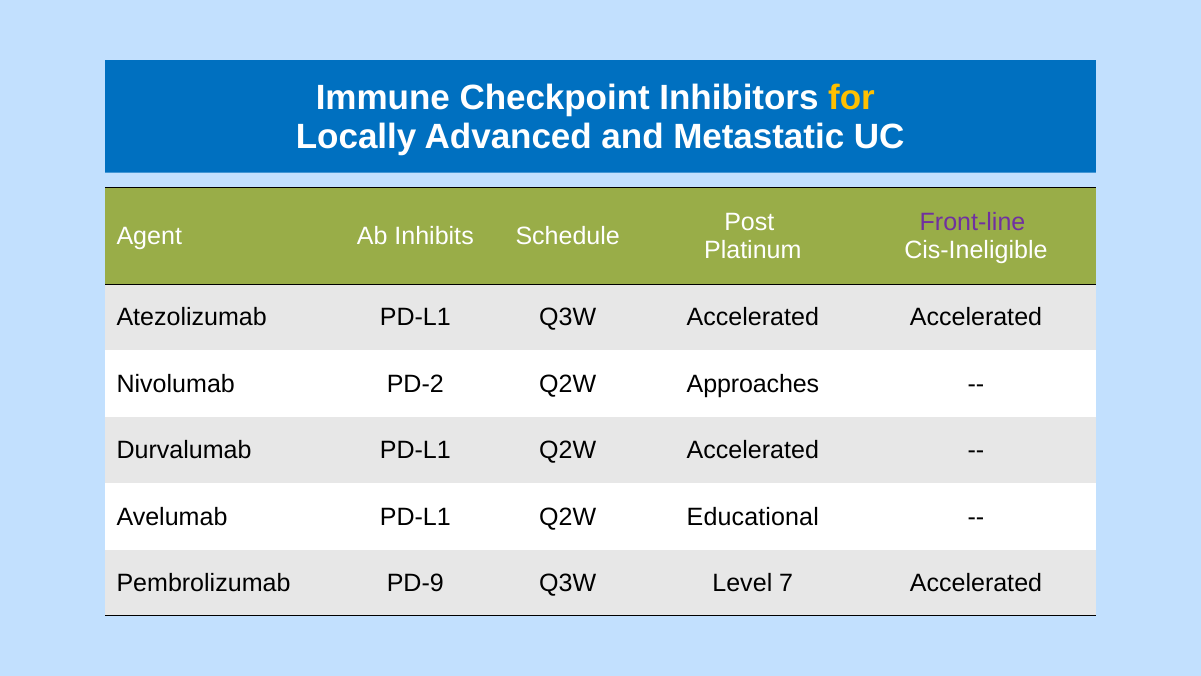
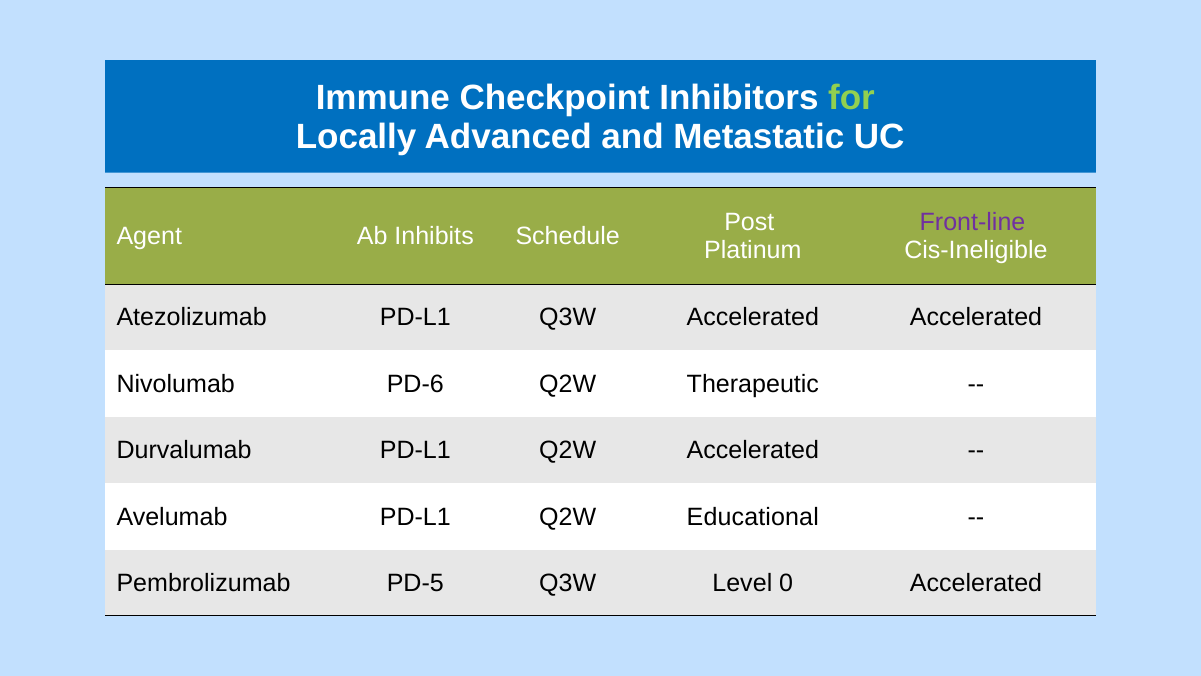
for colour: yellow -> light green (852, 97)
PD-2: PD-2 -> PD-6 (415, 384)
Approaches: Approaches -> Therapeutic (753, 384)
PD-9: PD-9 -> PD-5 (415, 583)
7: 7 -> 0 (786, 583)
